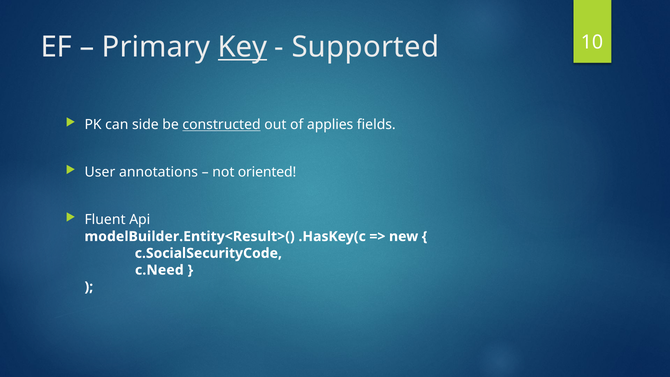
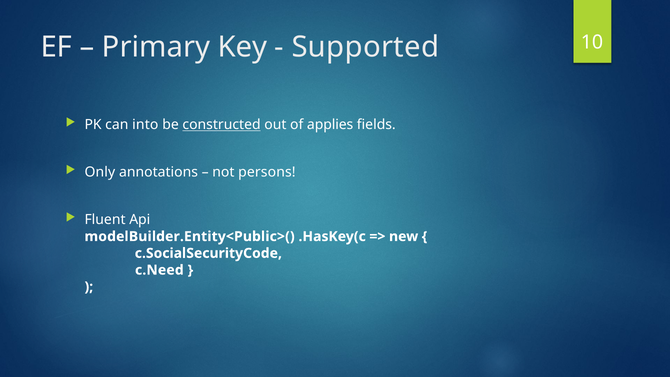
Key underline: present -> none (242, 47)
side: side -> into (145, 125)
User: User -> Only (100, 172)
oriented: oriented -> persons (267, 172)
modelBuilder.Entity<Result>(: modelBuilder.Entity<Result>( -> modelBuilder.Entity<Public>( (190, 236)
